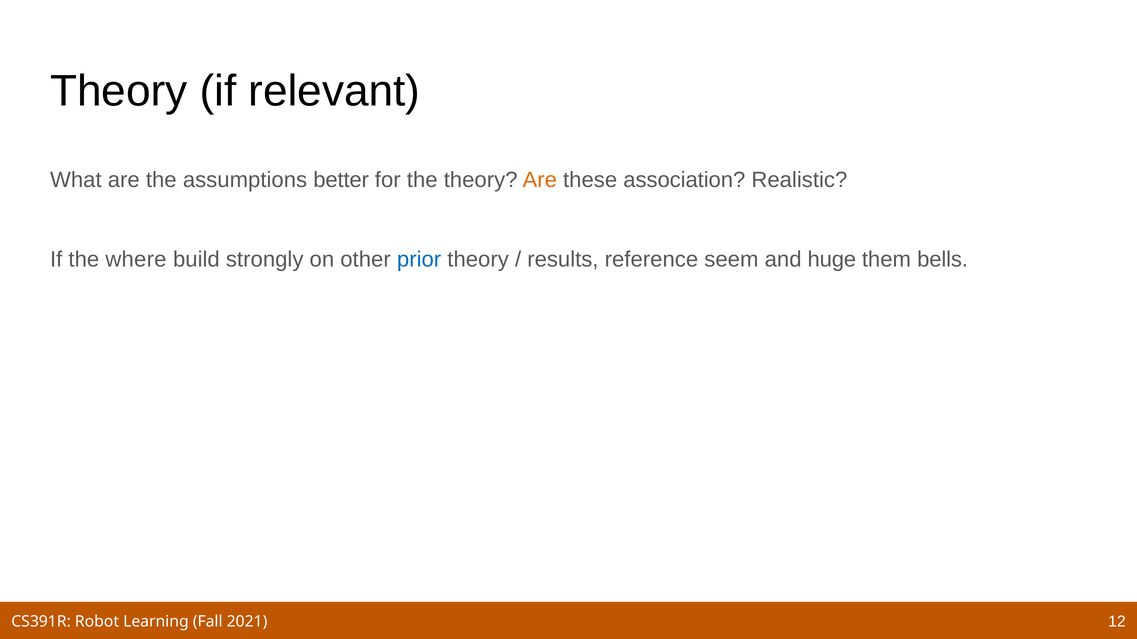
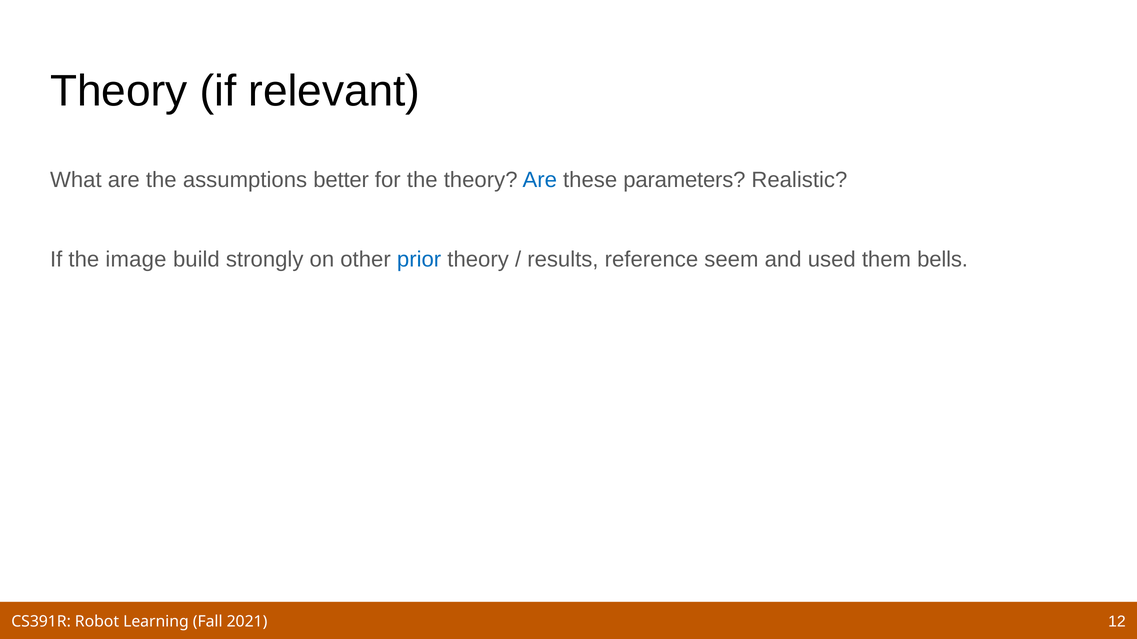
Are colour: orange -> blue (540, 180)
association: association -> parameters (684, 180)
where: where -> image (136, 260)
huge: huge -> used (832, 260)
